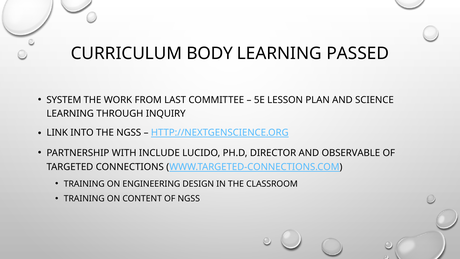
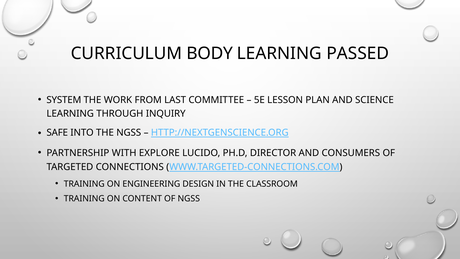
LINK: LINK -> SAFE (57, 133)
INCLUDE: INCLUDE -> EXPLORE (159, 153)
OBSERVABLE: OBSERVABLE -> CONSUMERS (351, 153)
